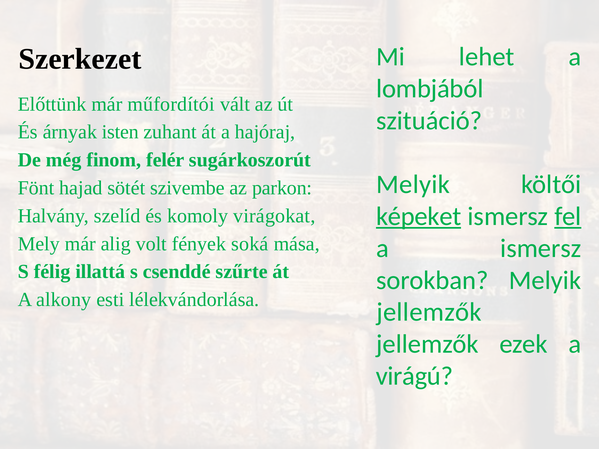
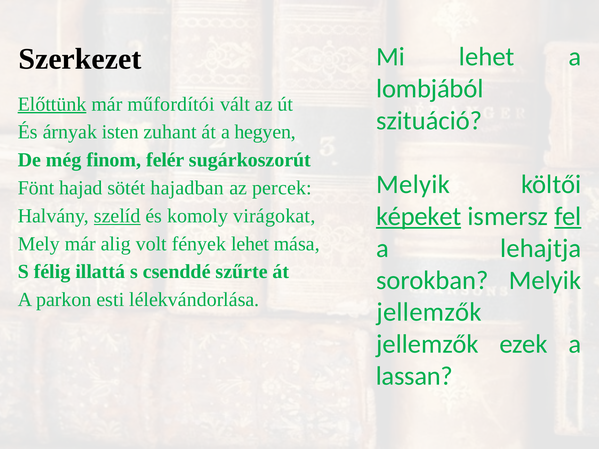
Előttünk underline: none -> present (52, 104)
hajóraj: hajóraj -> hegyen (265, 132)
szivembe: szivembe -> hajadban (187, 188)
parkon: parkon -> percek (282, 188)
szelíd underline: none -> present (117, 216)
fények soká: soká -> lehet (250, 244)
a ismersz: ismersz -> lehajtja (541, 248)
alkony: alkony -> parkon (64, 300)
virágú: virágú -> lassan (414, 376)
